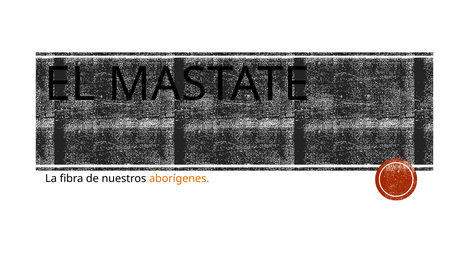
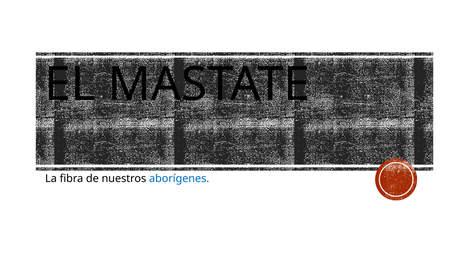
aborígenes colour: orange -> blue (179, 178)
